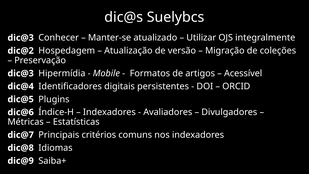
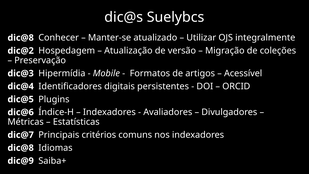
dic@3: dic@3 -> dic@8 (21, 38)
